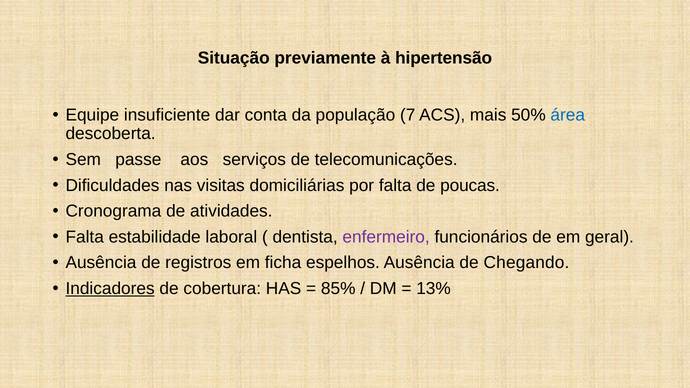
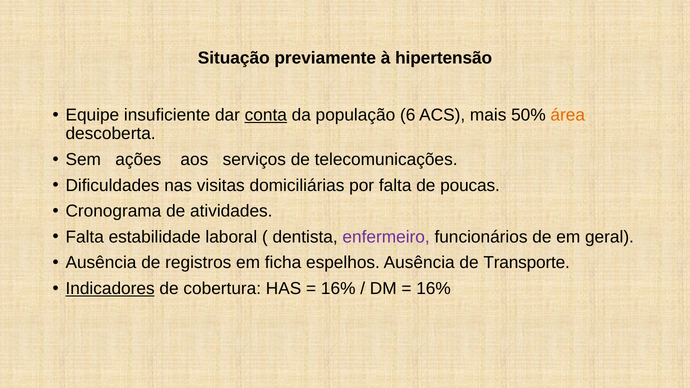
conta underline: none -> present (266, 115)
7: 7 -> 6 (408, 115)
área colour: blue -> orange (568, 115)
passe: passe -> ações (138, 160)
Chegando: Chegando -> Transporte (527, 263)
85%: 85% -> 16% (338, 289)
13%: 13% -> 16% (434, 289)
